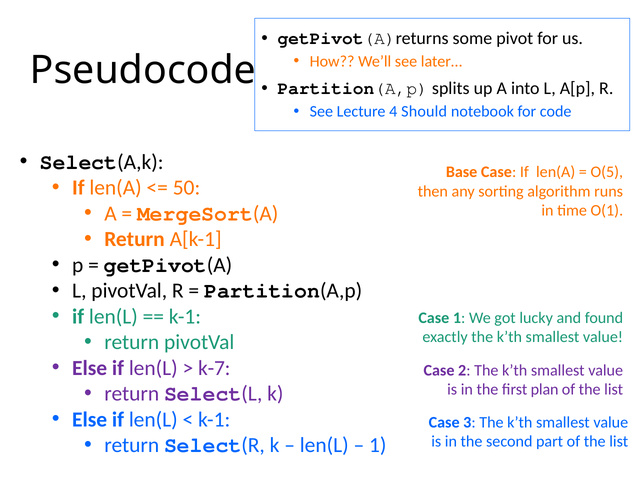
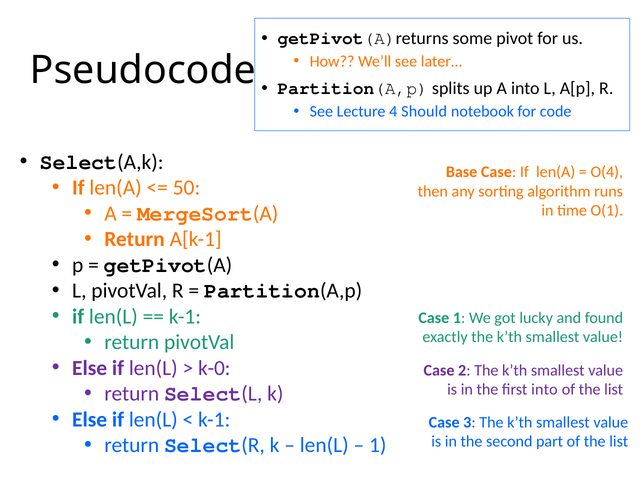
O(5: O(5 -> O(4 (607, 172)
k-7: k-7 -> k-0 (214, 368)
first plan: plan -> into (544, 390)
